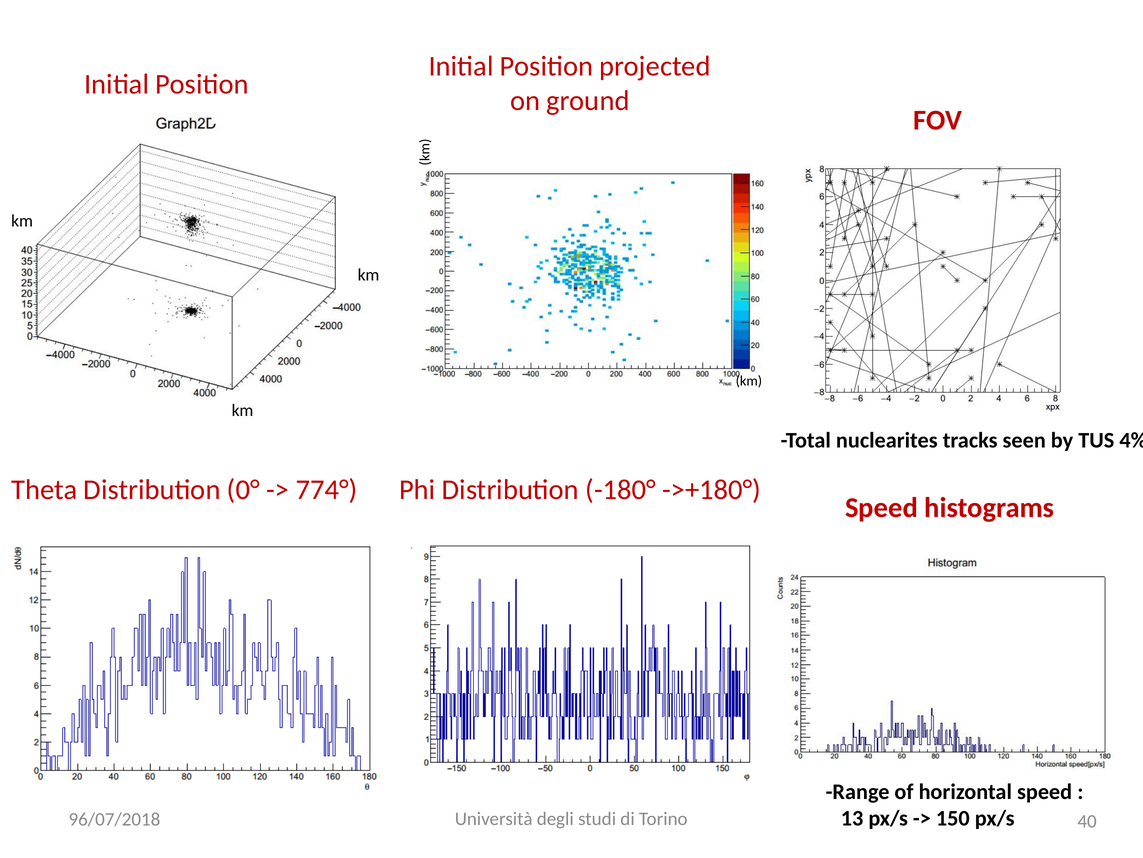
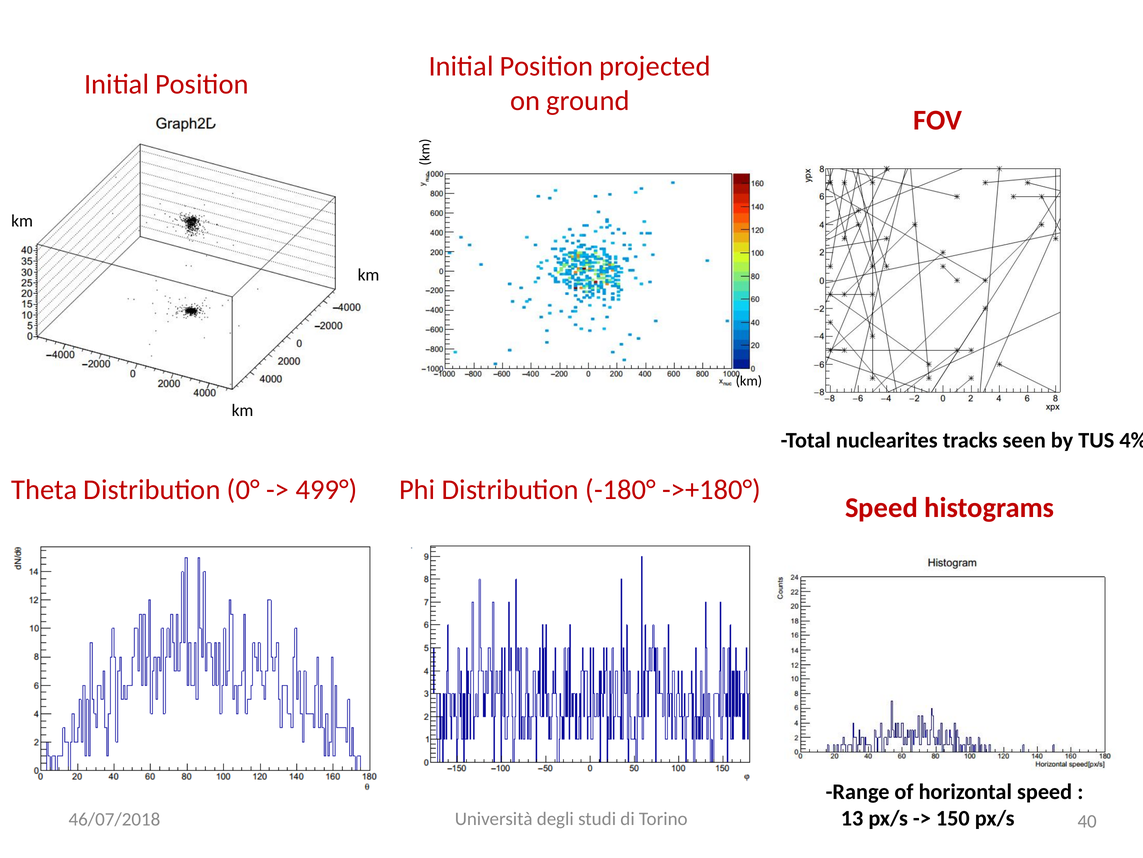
774°: 774° -> 499° (327, 489)
96/07/2018: 96/07/2018 -> 46/07/2018 (114, 819)
